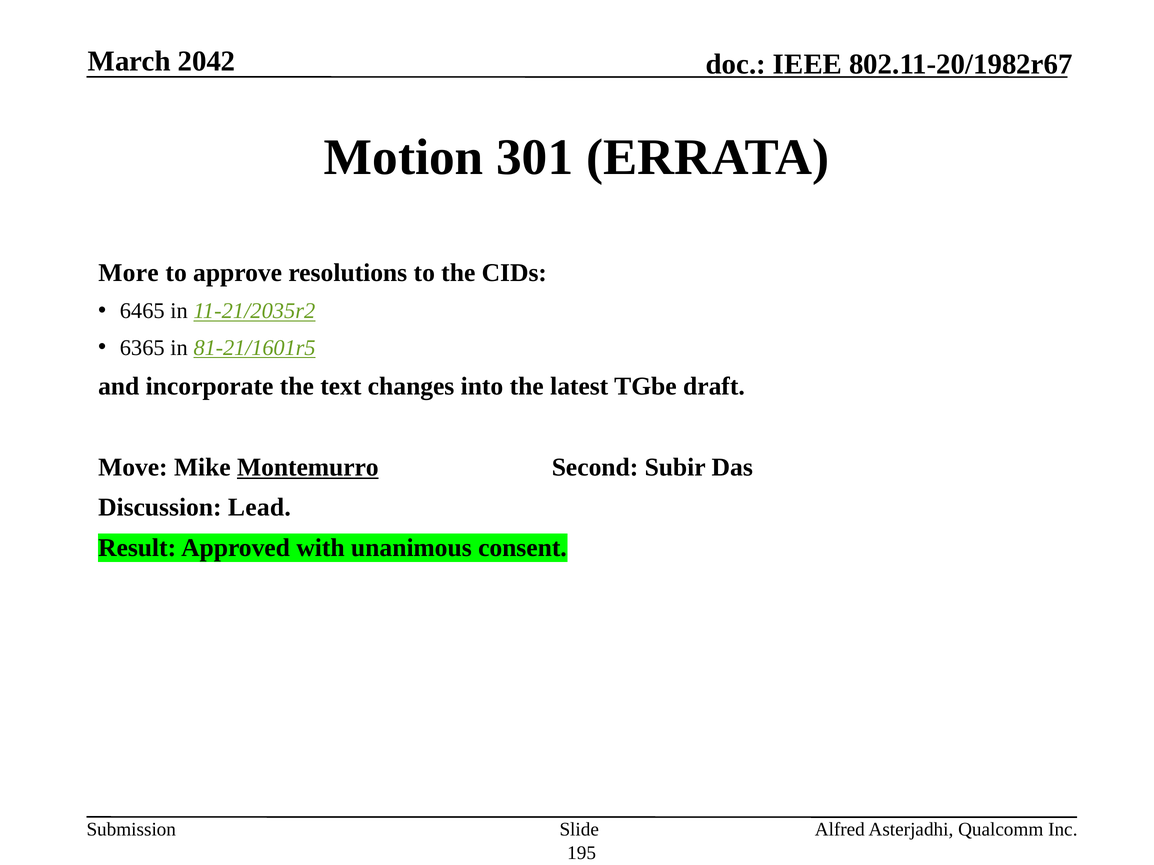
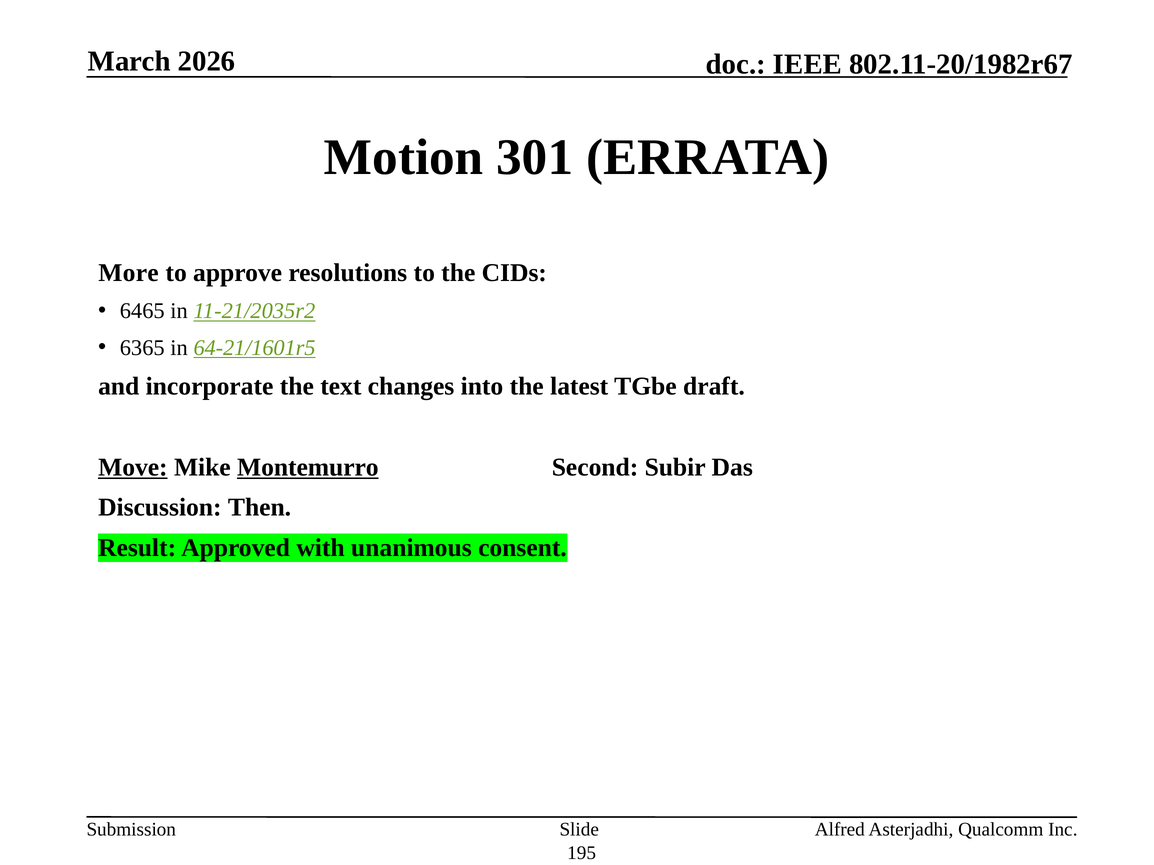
2042: 2042 -> 2026 (207, 61)
81-21/1601r5: 81-21/1601r5 -> 64-21/1601r5 (254, 348)
Move underline: none -> present (133, 467)
Lead: Lead -> Then (260, 508)
